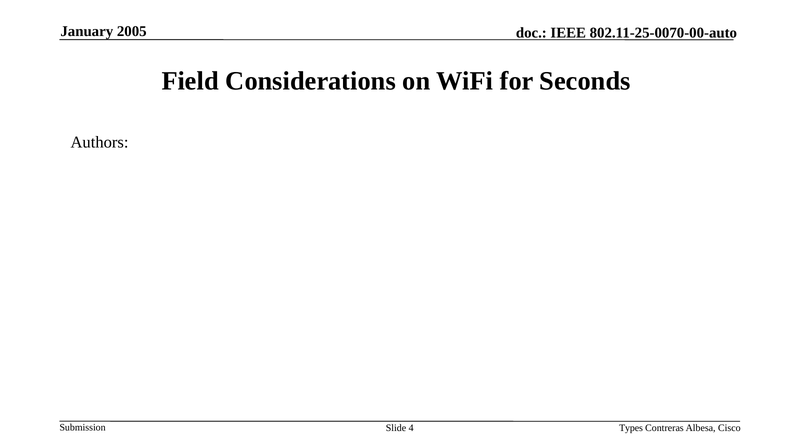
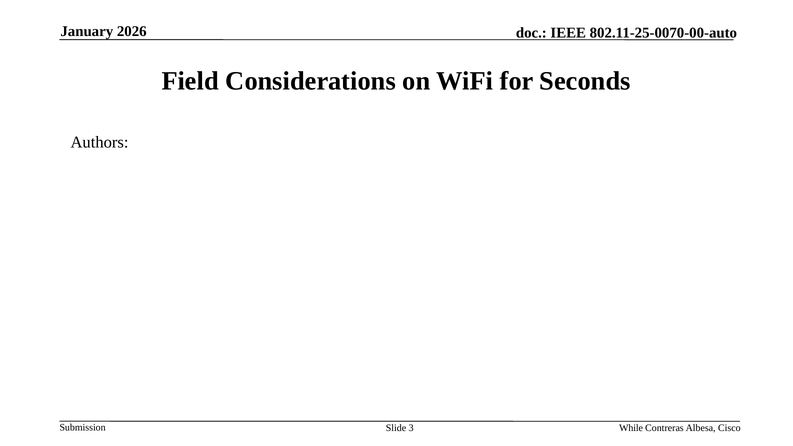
2005: 2005 -> 2026 (132, 32)
4: 4 -> 3 (411, 428)
Types: Types -> While (631, 428)
